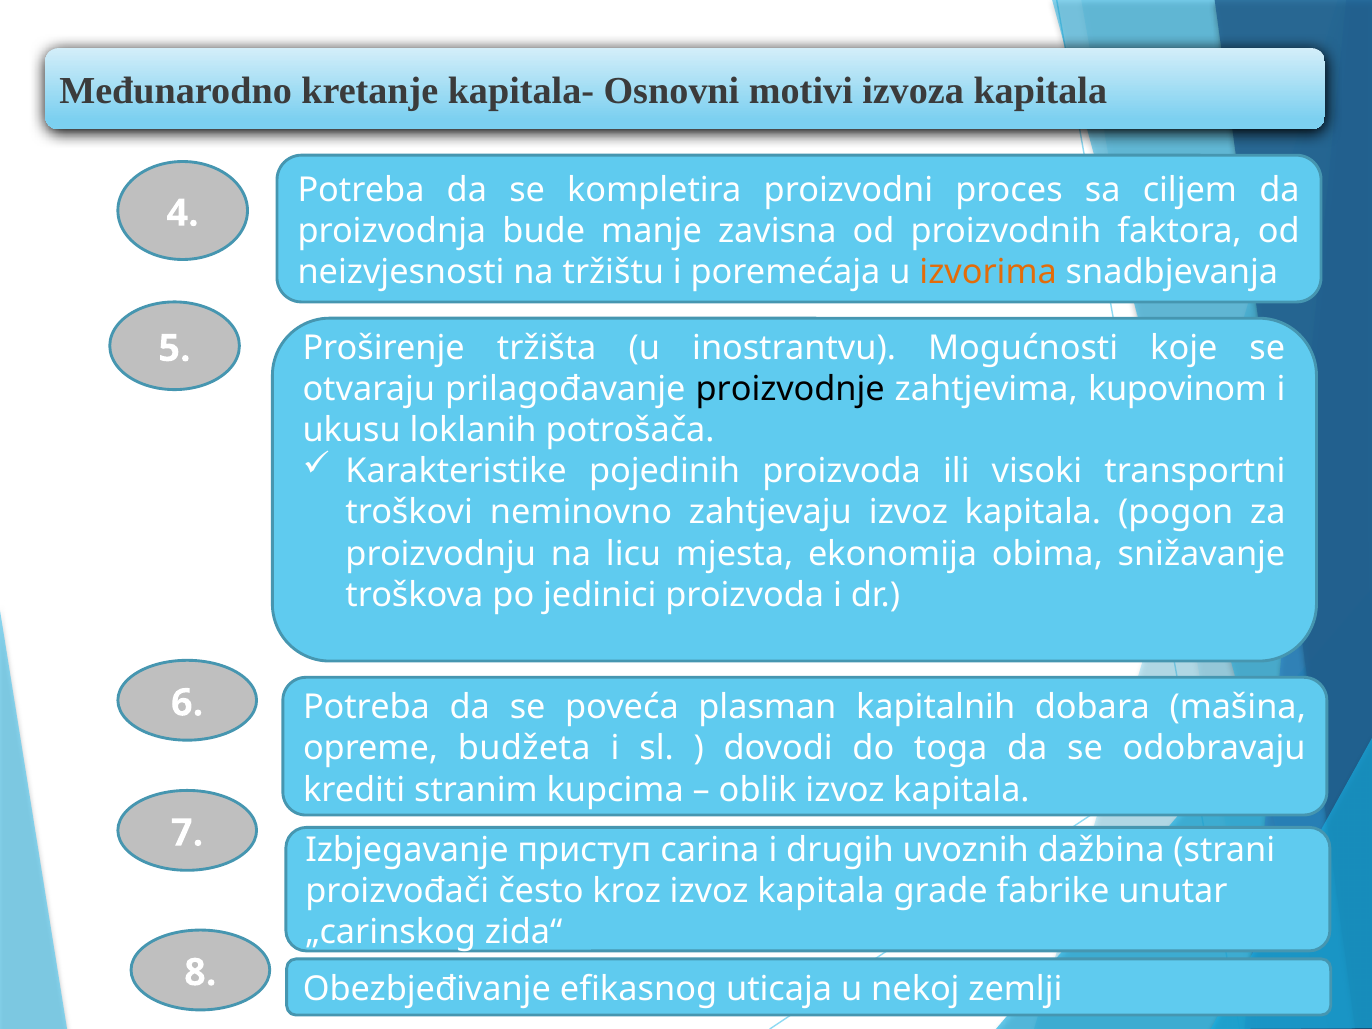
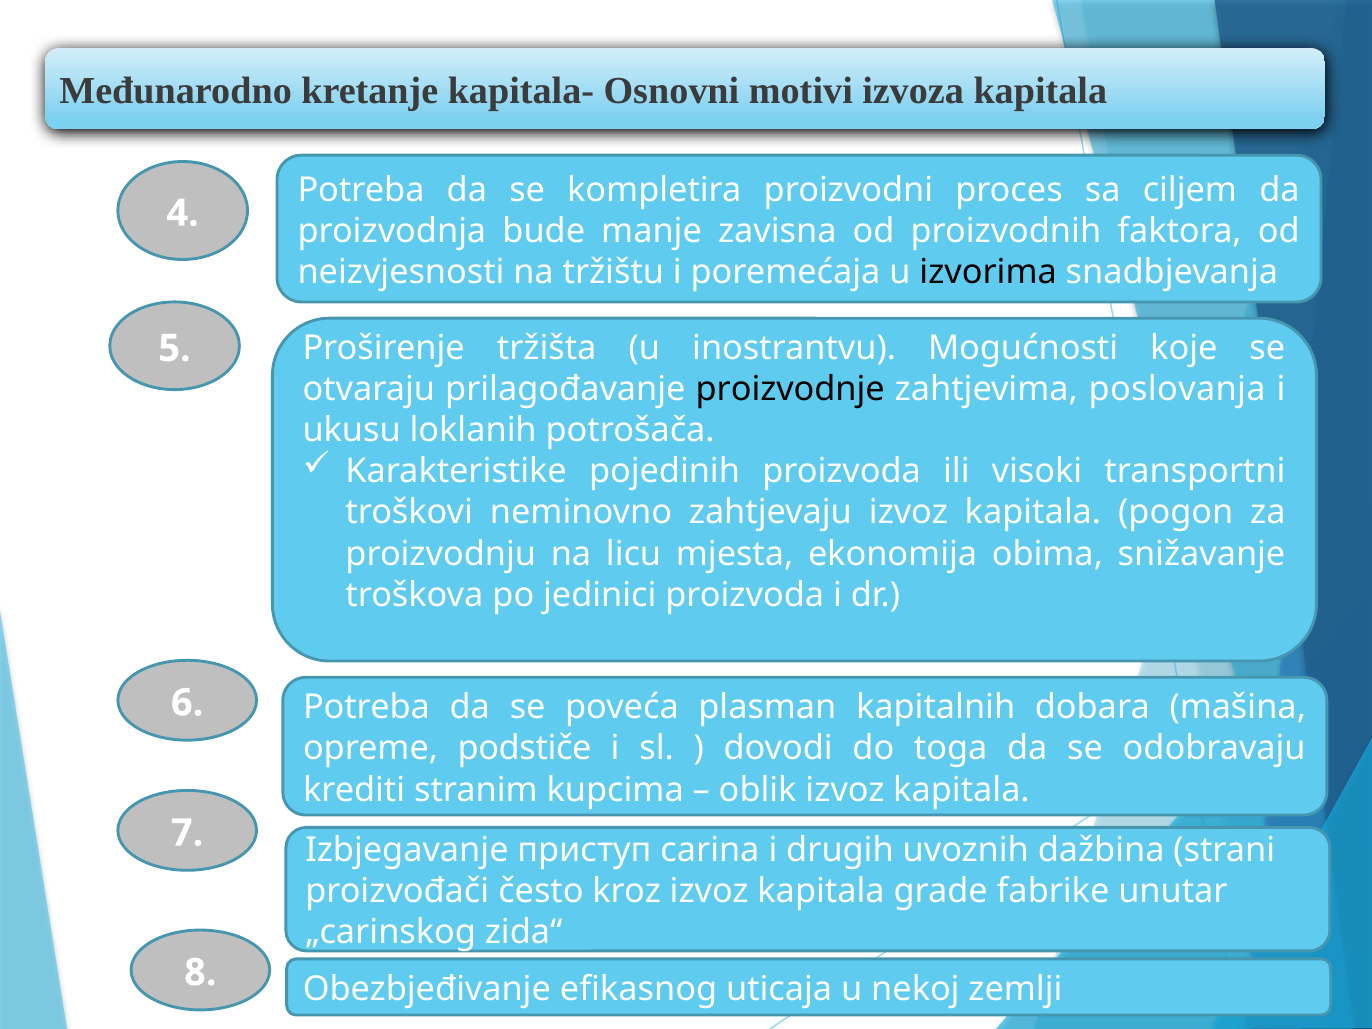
izvorima colour: orange -> black (988, 272)
kupovinom: kupovinom -> poslovanja (1177, 389)
budžeta: budžeta -> podstiče (525, 749)
